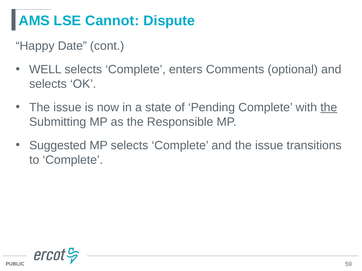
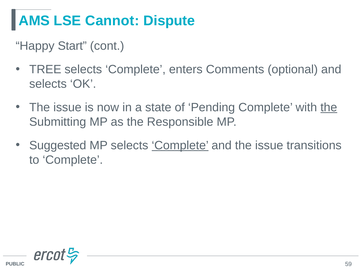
Date: Date -> Start (72, 46)
WELL: WELL -> TREE (45, 70)
Complete underline: none -> present (180, 146)
